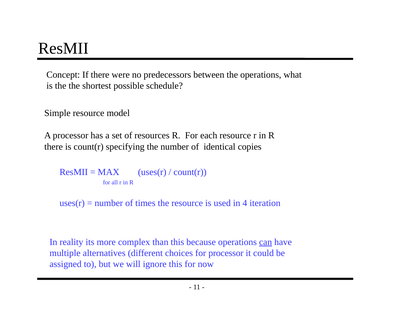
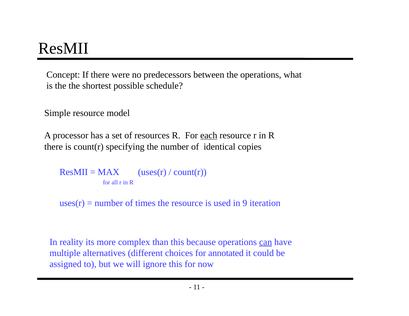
each underline: none -> present (209, 136)
4: 4 -> 9 (245, 203)
for processor: processor -> annotated (226, 253)
